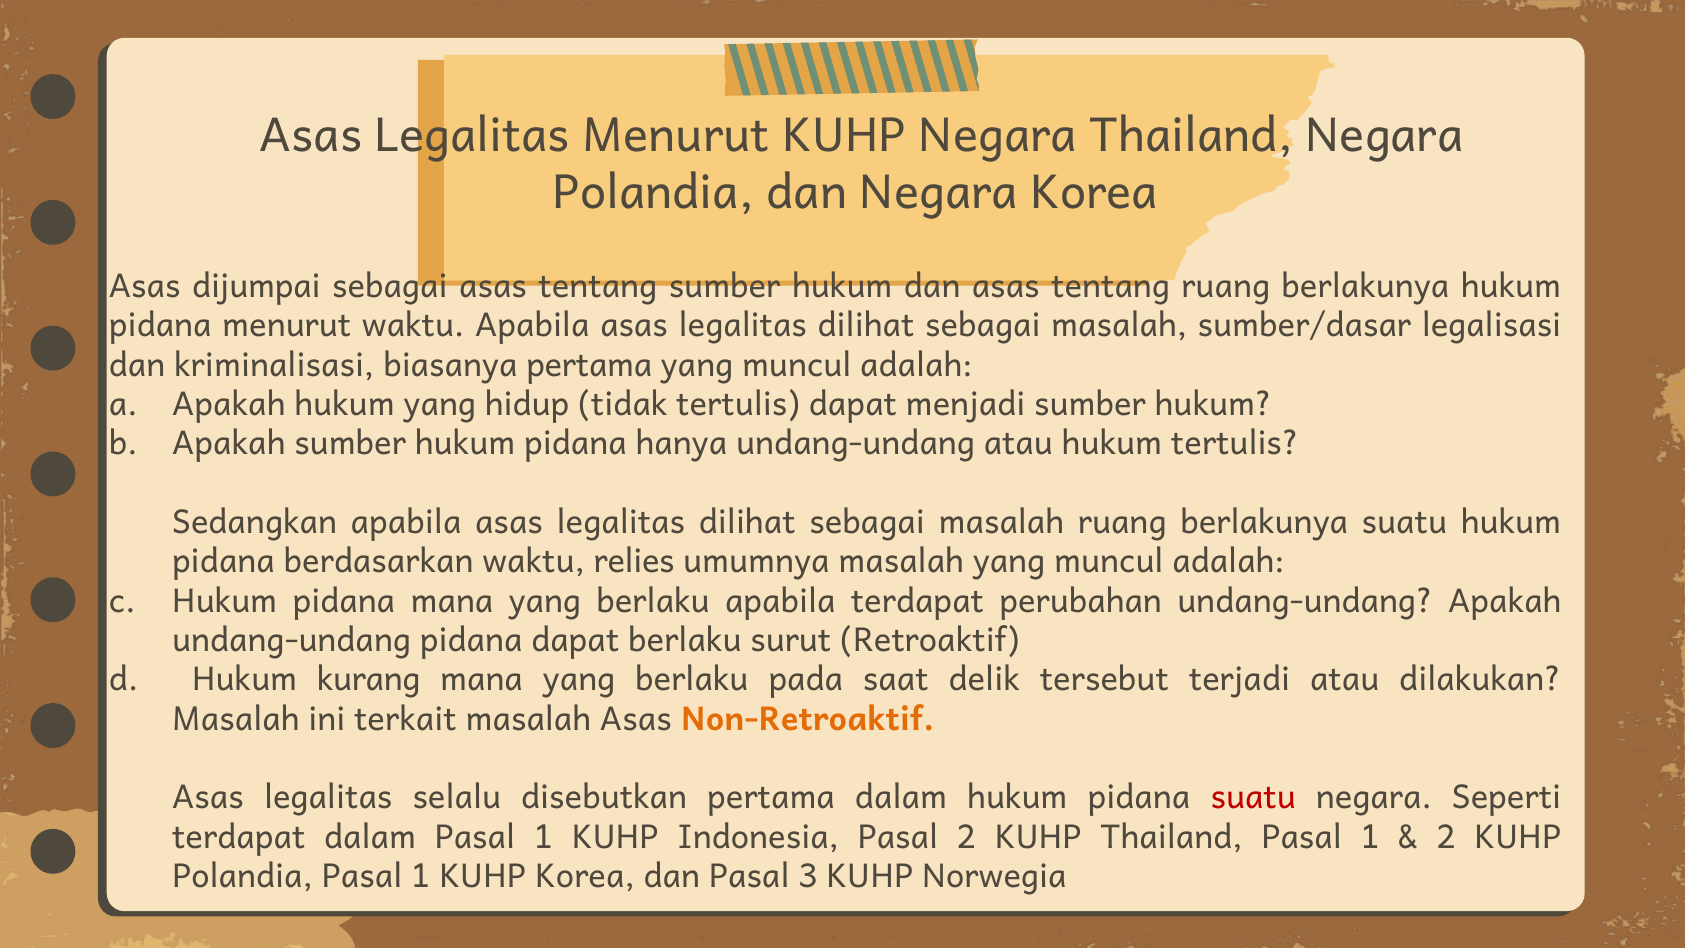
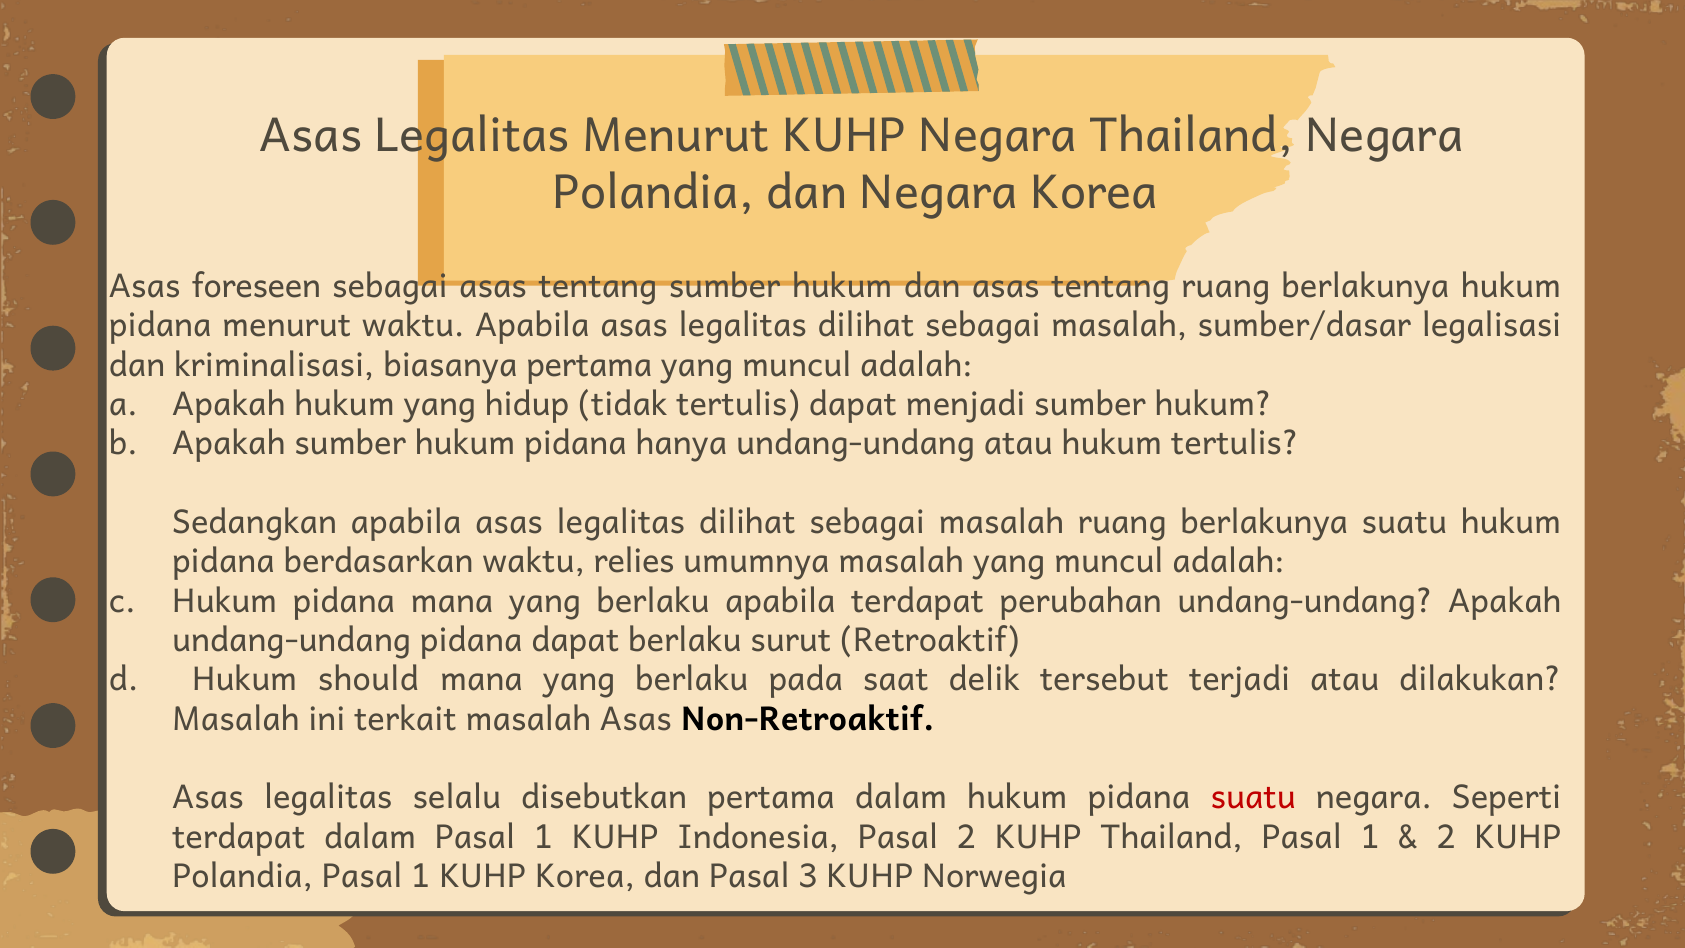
dijumpai: dijumpai -> foreseen (256, 286)
kurang: kurang -> should (368, 680)
Non-Retroaktif colour: orange -> black (808, 719)
